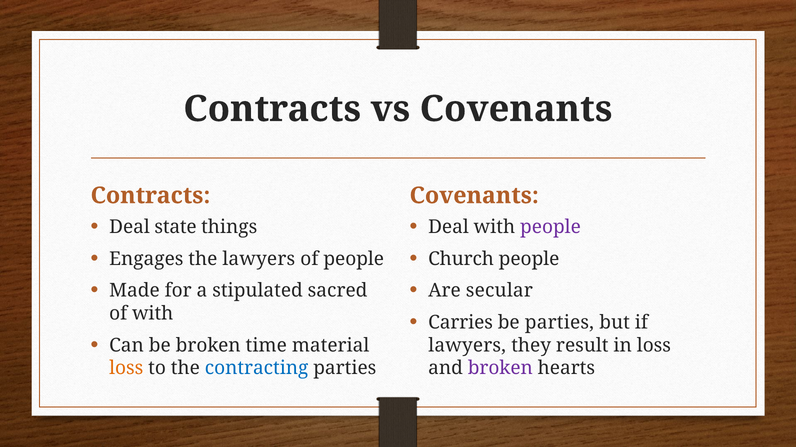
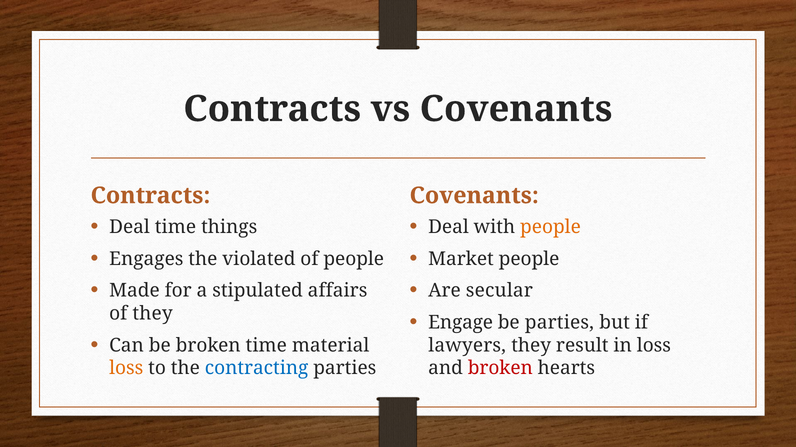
Deal state: state -> time (175, 228)
people colour: purple -> orange (550, 228)
the lawyers: lawyers -> violated (259, 259)
Church: Church -> Market (461, 259)
sacred: sacred -> affairs (338, 291)
of with: with -> they (153, 314)
Carries: Carries -> Engage (461, 323)
broken colour: purple -> red (500, 369)
